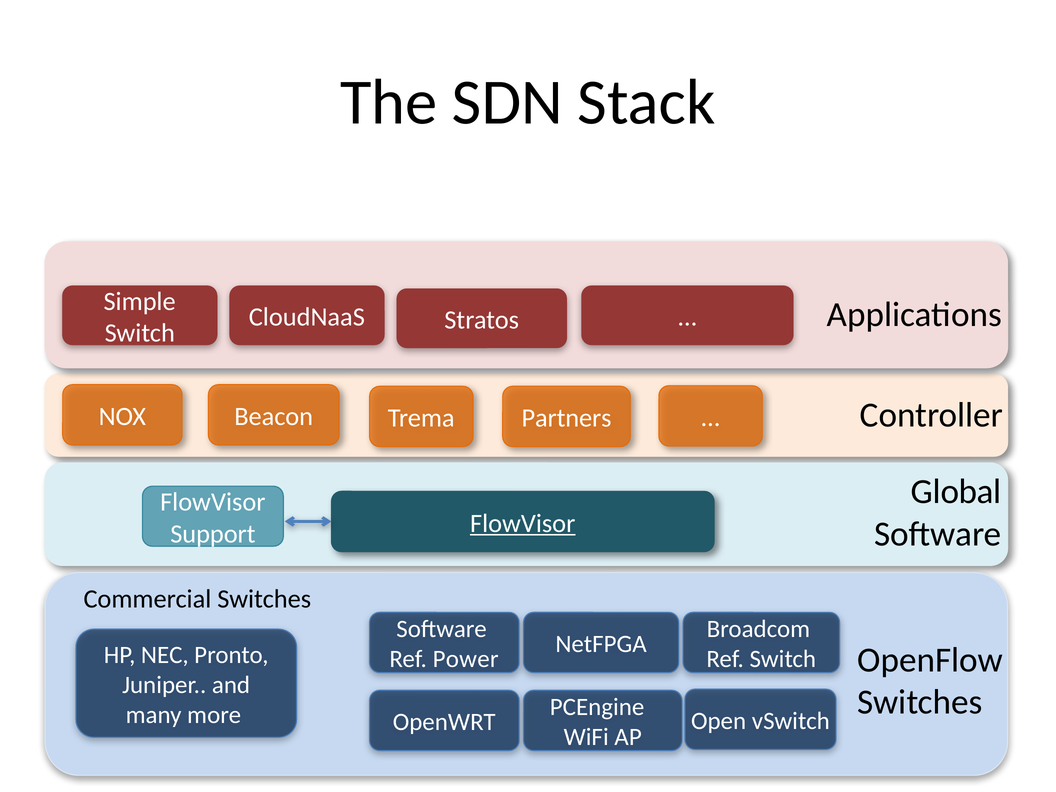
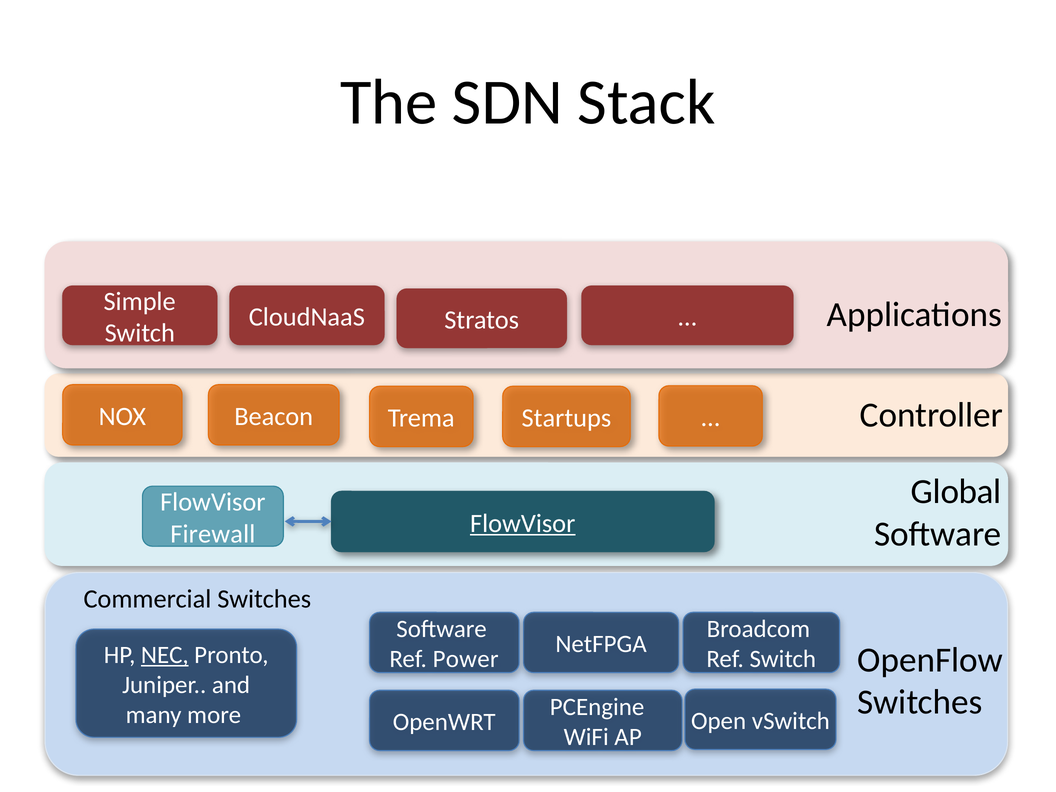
Partners: Partners -> Startups (566, 418)
Support: Support -> Firewall (213, 534)
NEC underline: none -> present (165, 655)
